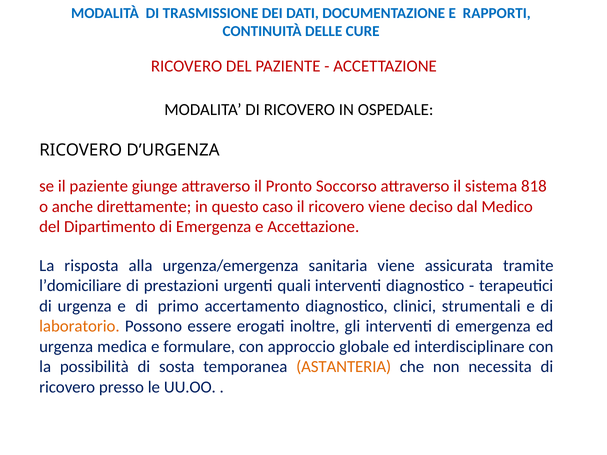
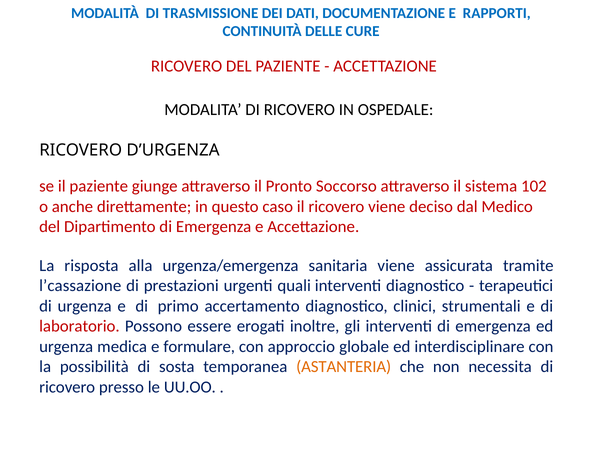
818: 818 -> 102 (534, 186)
l’domiciliare: l’domiciliare -> l’cassazione (80, 286)
laboratorio colour: orange -> red (79, 327)
